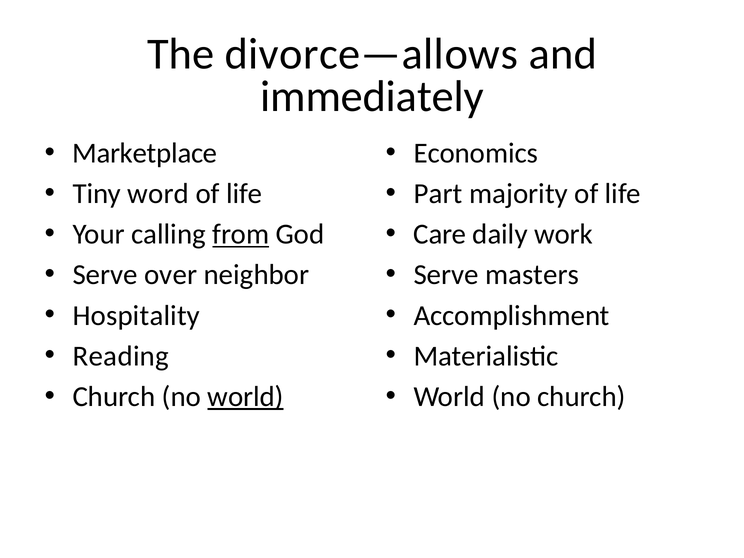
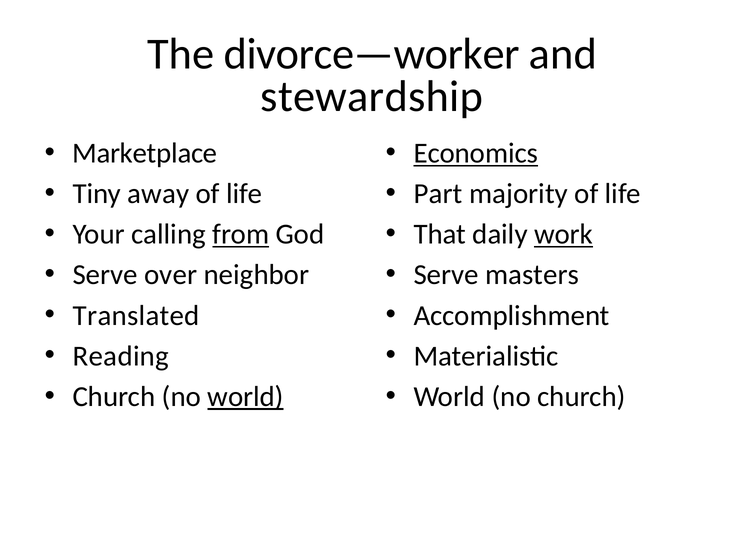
divorce—allows: divorce—allows -> divorce—worker (372, 54)
immediately: immediately -> stewardship (372, 97)
Economics underline: none -> present (476, 153)
word: word -> away (158, 194)
Care: Care -> That (440, 234)
work underline: none -> present (564, 234)
Hospitality: Hospitality -> Translated (136, 315)
